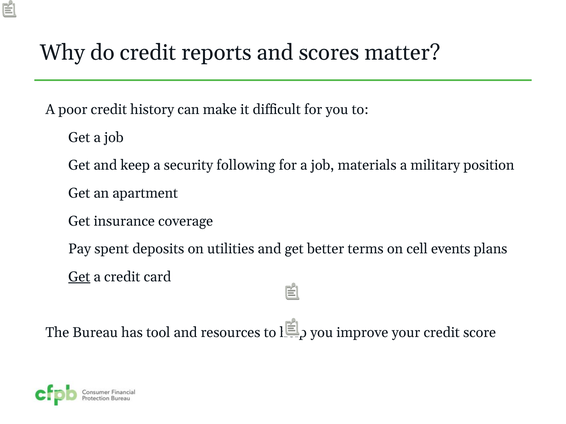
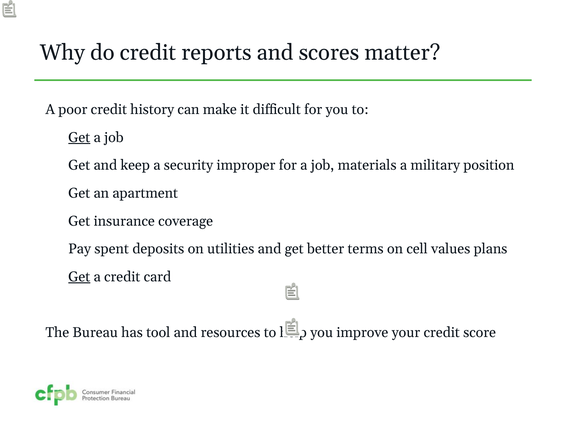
Get underline: none -> present (79, 138)
following: following -> improper (246, 165)
events: events -> values (451, 249)
